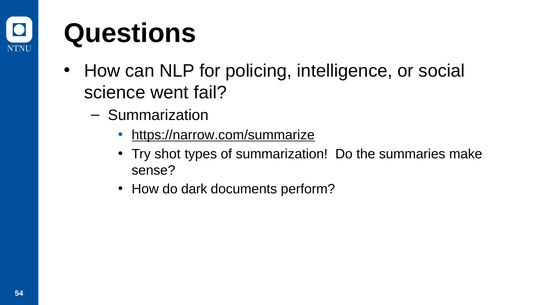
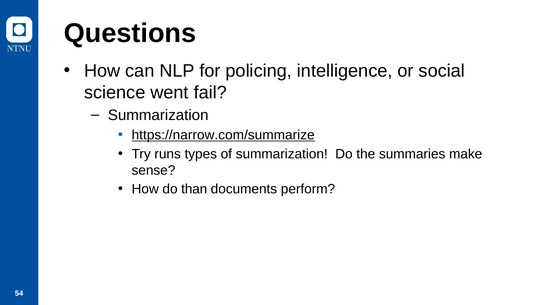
shot: shot -> runs (168, 154)
dark: dark -> than (194, 189)
